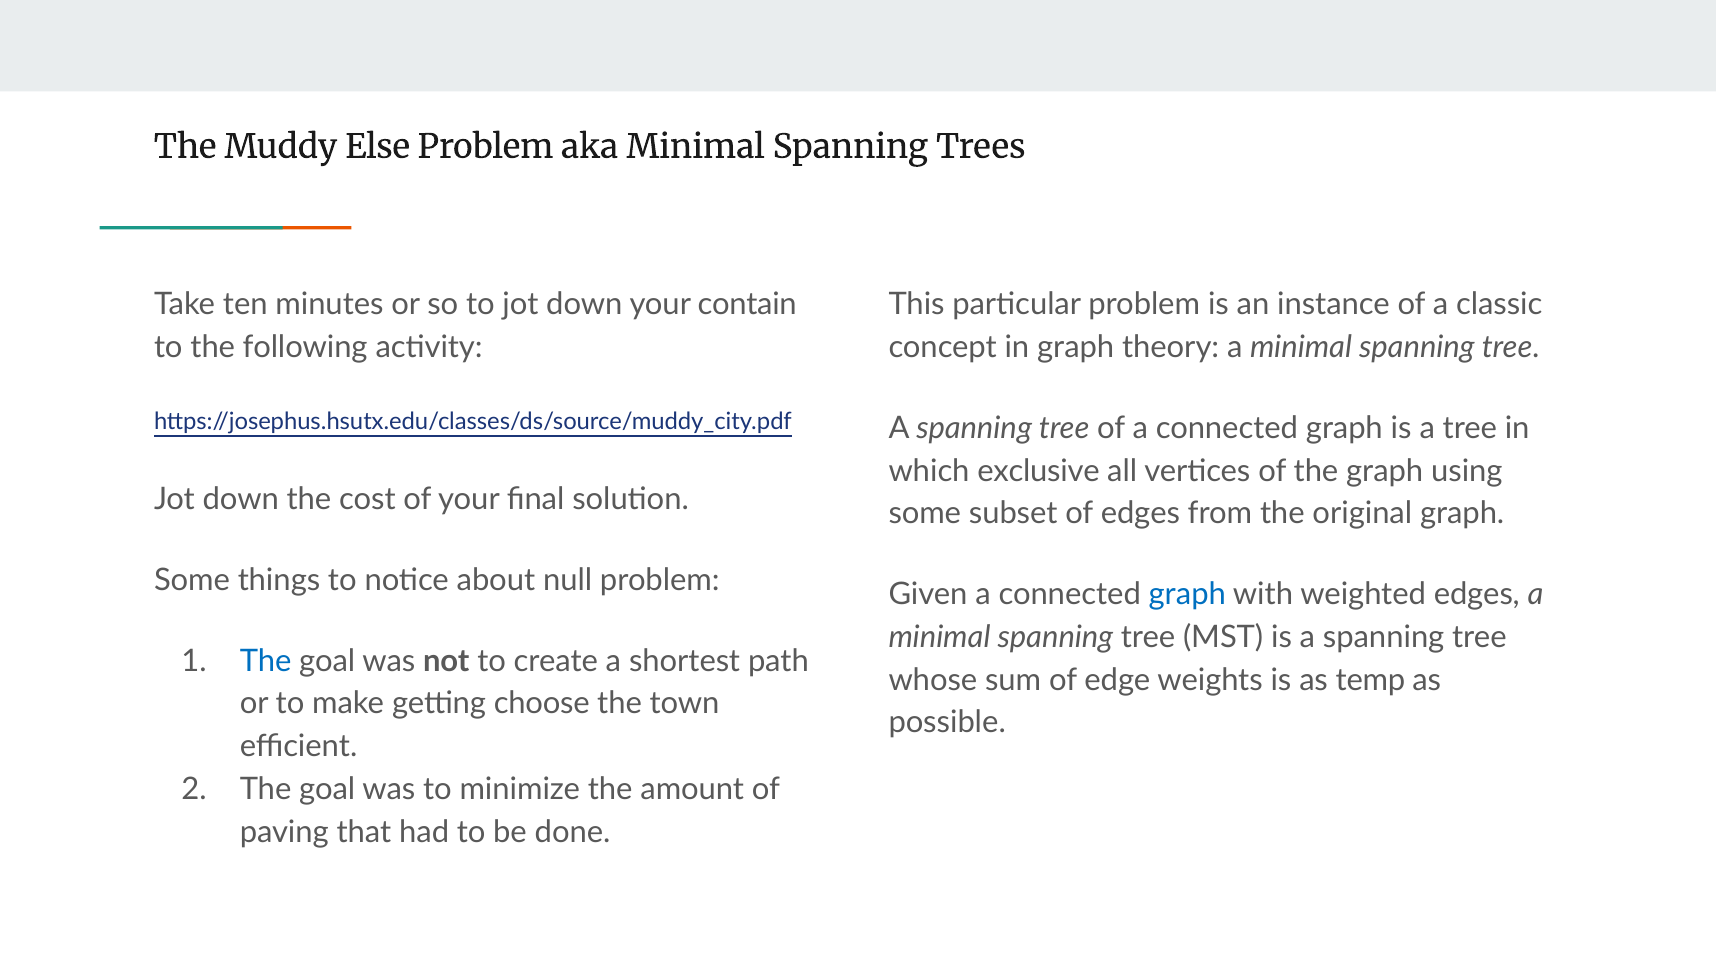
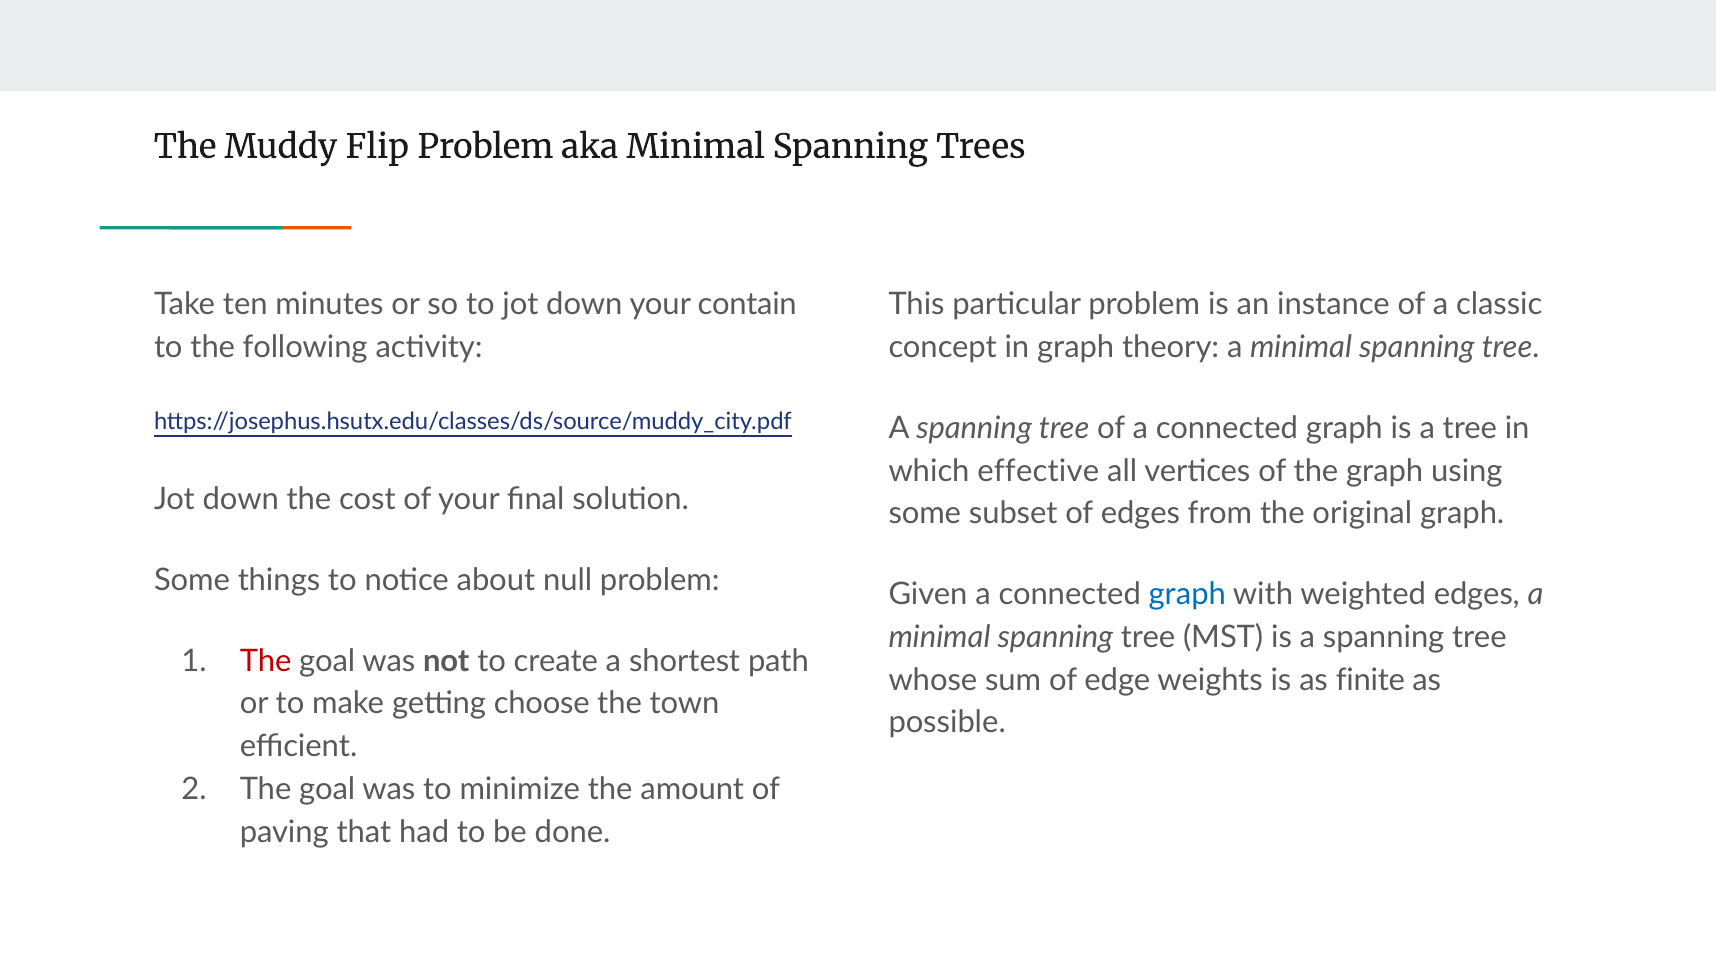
Else: Else -> Flip (377, 147)
exclusive: exclusive -> effective (1038, 471)
The colour: blue -> red (266, 661)
temp: temp -> finite (1370, 680)
